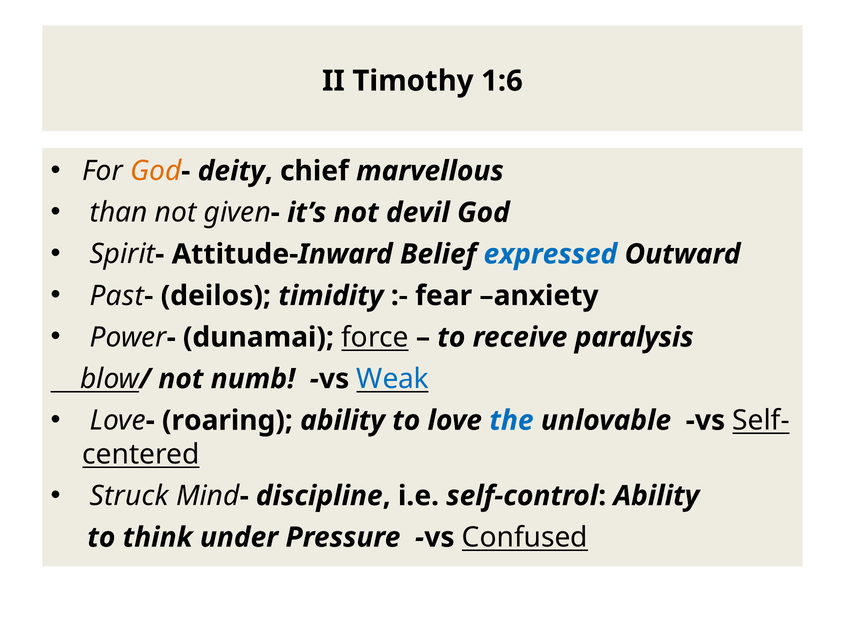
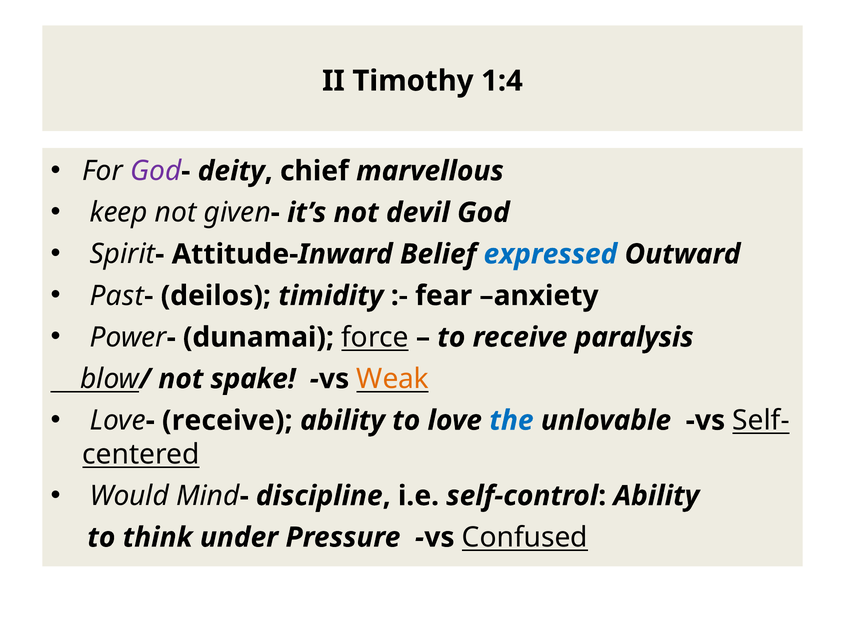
1:6: 1:6 -> 1:4 (502, 81)
God colour: orange -> purple (156, 171)
than: than -> keep (119, 213)
numb: numb -> spake (253, 379)
Weak colour: blue -> orange (393, 379)
roaring: roaring -> receive (227, 420)
Struck: Struck -> Would (129, 496)
